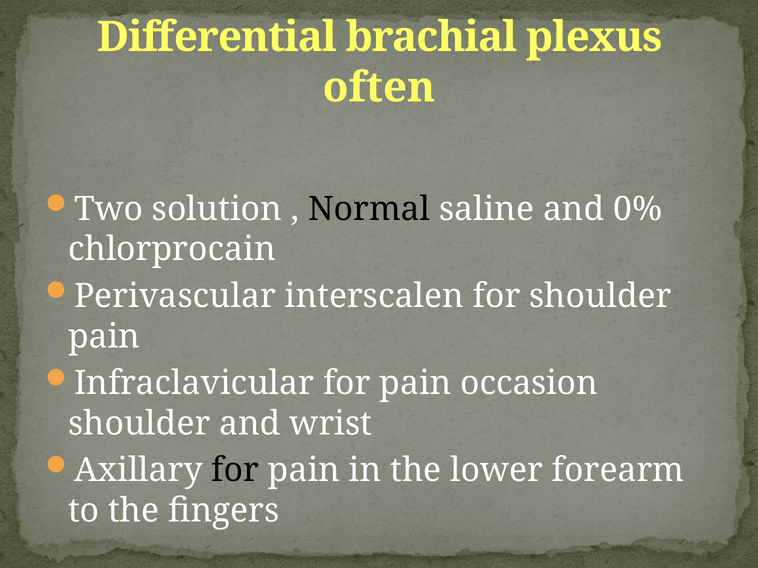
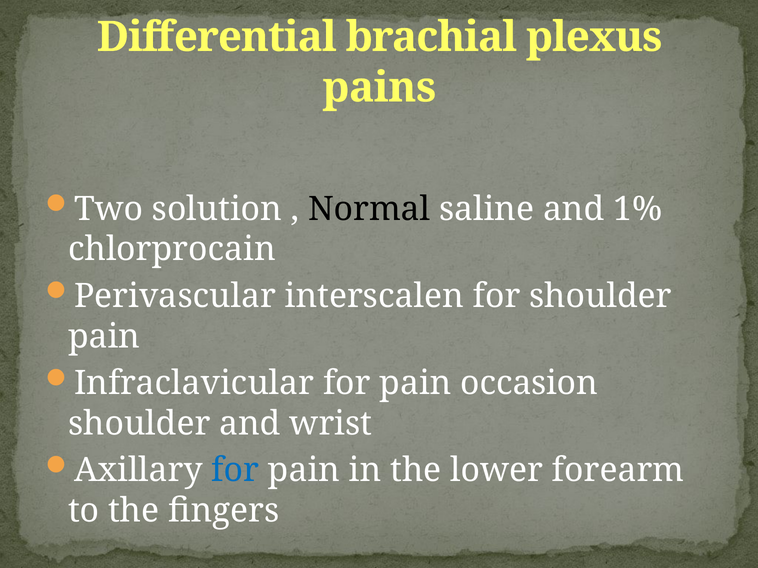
often: often -> pains (379, 88)
0%: 0% -> 1% (638, 209)
for colour: black -> blue (235, 471)
